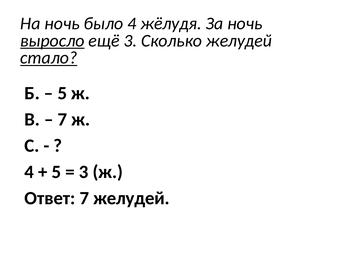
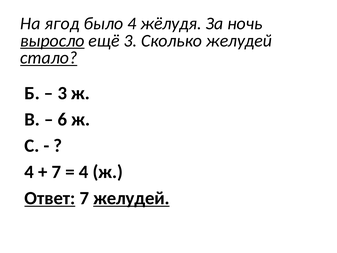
На ночь: ночь -> ягод (62, 24)
5: 5 -> 3 (62, 93)
7: 7 -> 6 (62, 119)
5: 5 -> 7 (56, 172)
3: 3 -> 4 (84, 172)
Ответ underline: none -> present (50, 198)
желудей underline: none -> present (131, 198)
